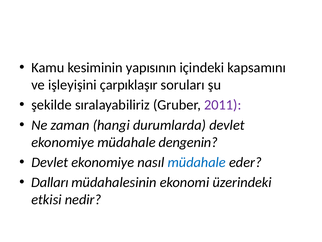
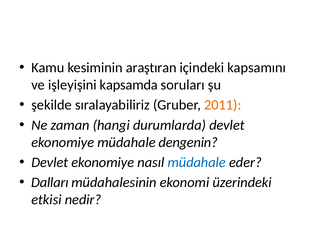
yapısının: yapısının -> araştıran (151, 68)
çarpıklaşır: çarpıklaşır -> kapsamda (129, 85)
2011 colour: purple -> orange (223, 105)
